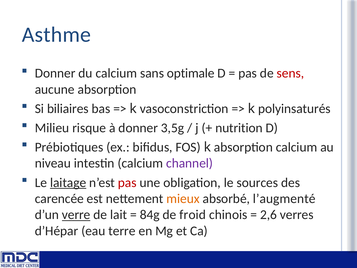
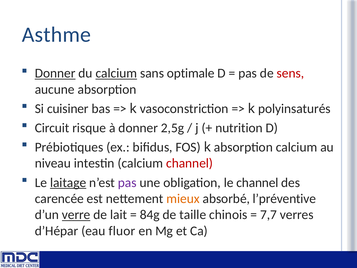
Donner underline: none -> present (55, 73)
calcium underline: none -> present (116, 73)
biliaires: biliaires -> cuisiner (68, 109)
Milieu: Milieu -> Circuit (52, 128)
3,5g: 3,5g -> 2,5g (173, 128)
channel colour: purple -> red (190, 163)
pas colour: red -> purple (127, 182)
le sources: sources -> channel (257, 182)
l’augmenté: l’augmenté -> l’préventive (284, 198)
froid: froid -> taille (193, 215)
2,6: 2,6 -> 7,7 (269, 215)
terre: terre -> fluor (122, 231)
